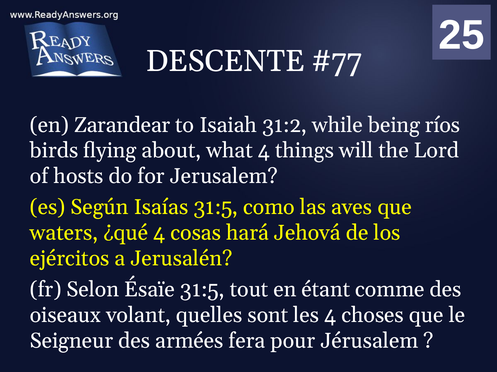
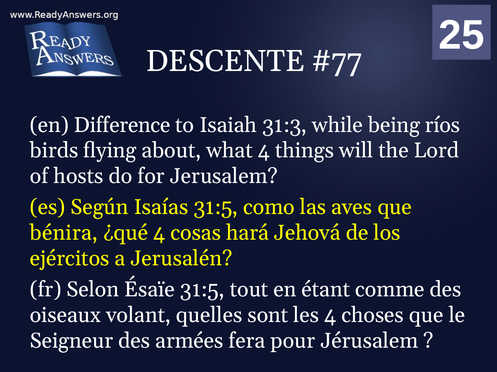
Zarandear: Zarandear -> Difference (122, 125)
31:2: 31:2 -> 31:3 (285, 125)
waters: waters -> bénira (64, 233)
